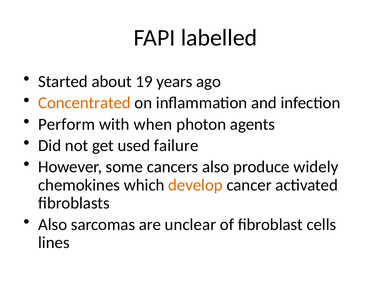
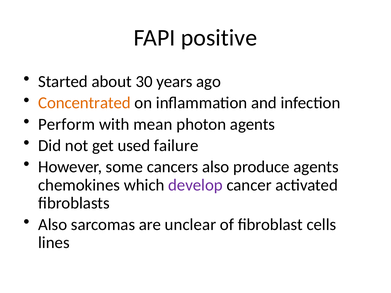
labelled: labelled -> positive (219, 38)
19: 19 -> 30 (144, 82)
when: when -> mean (153, 124)
produce widely: widely -> agents (316, 167)
develop colour: orange -> purple (195, 185)
